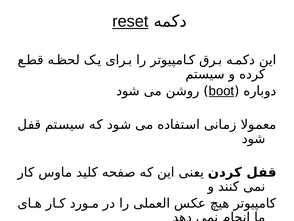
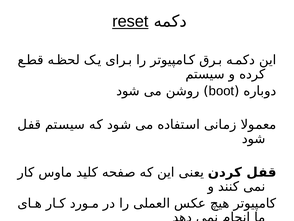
boot underline: present -> none (221, 91)
